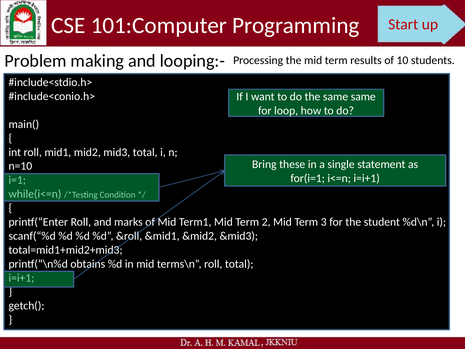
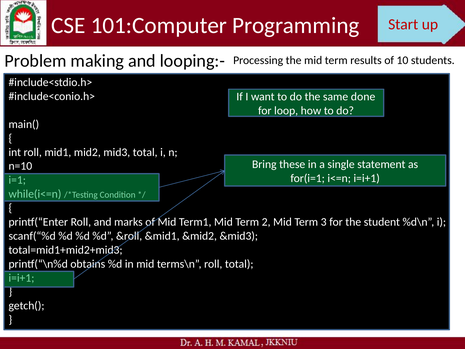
same same: same -> done (363, 97)
